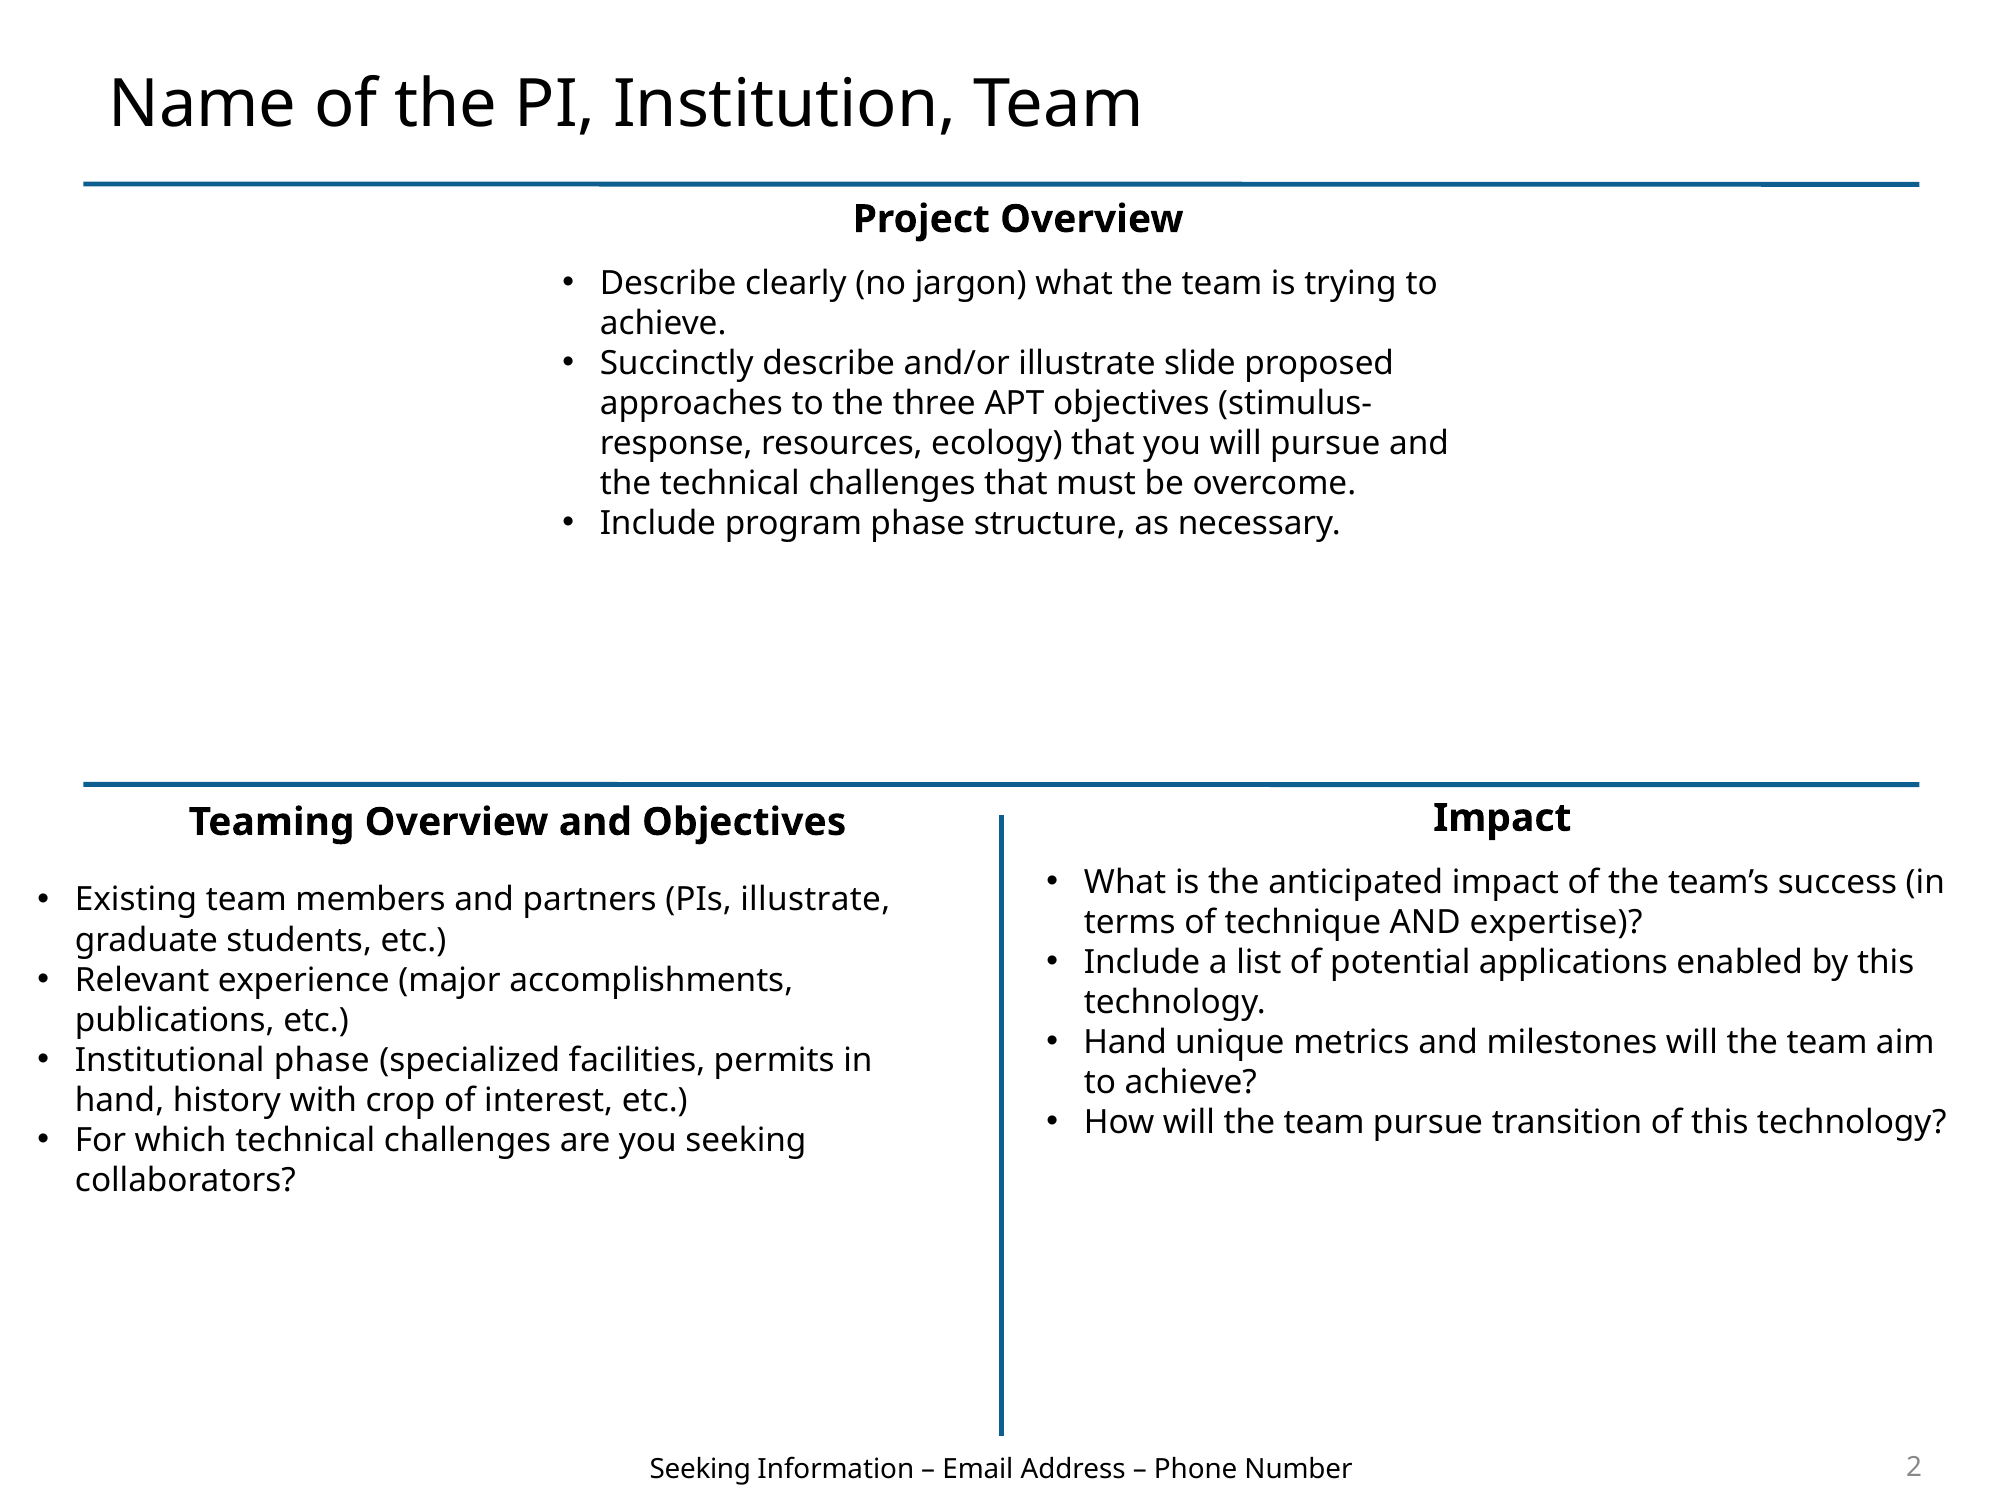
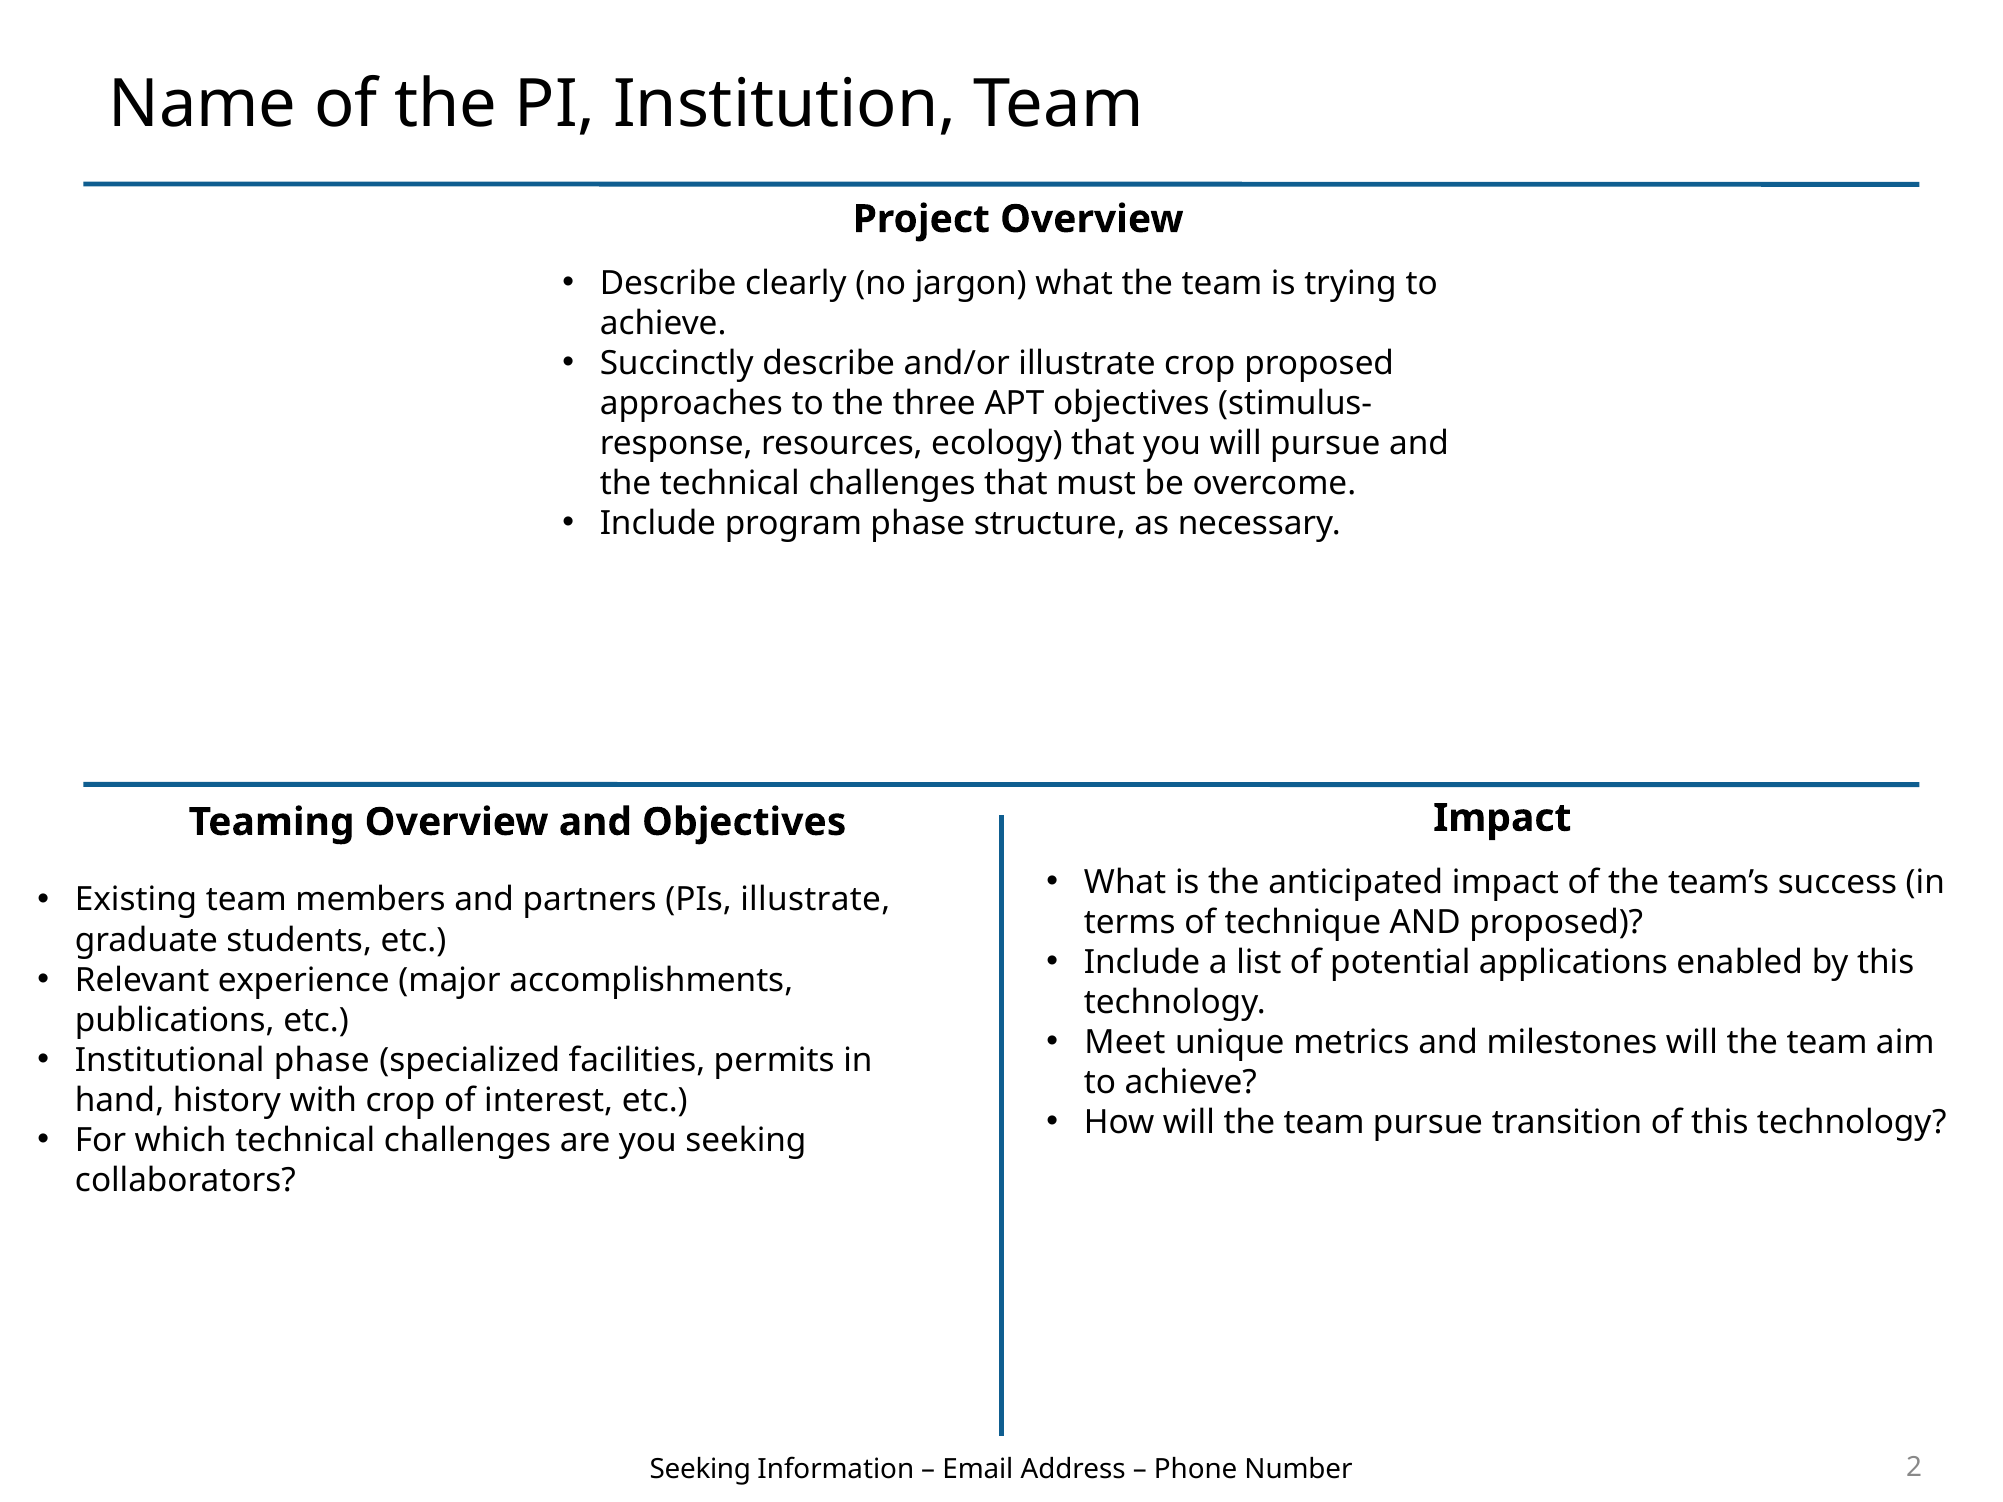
illustrate slide: slide -> crop (1200, 364)
AND expertise: expertise -> proposed (1556, 923)
Hand: Hand -> Meet (1125, 1043)
